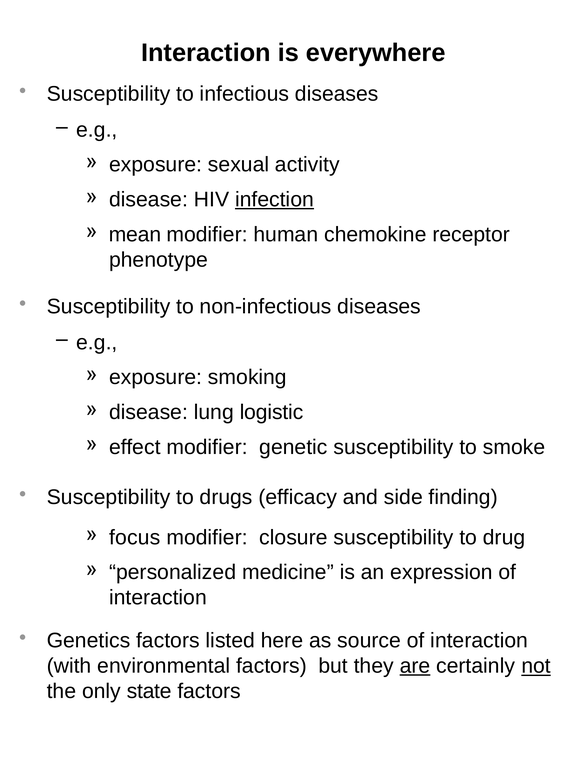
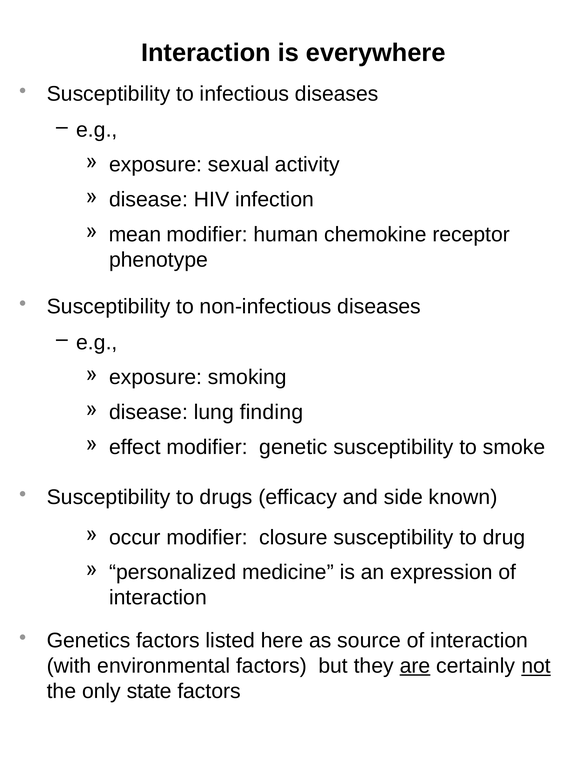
infection underline: present -> none (274, 200)
logistic: logistic -> finding (271, 412)
finding: finding -> known (463, 497)
focus: focus -> occur (135, 538)
